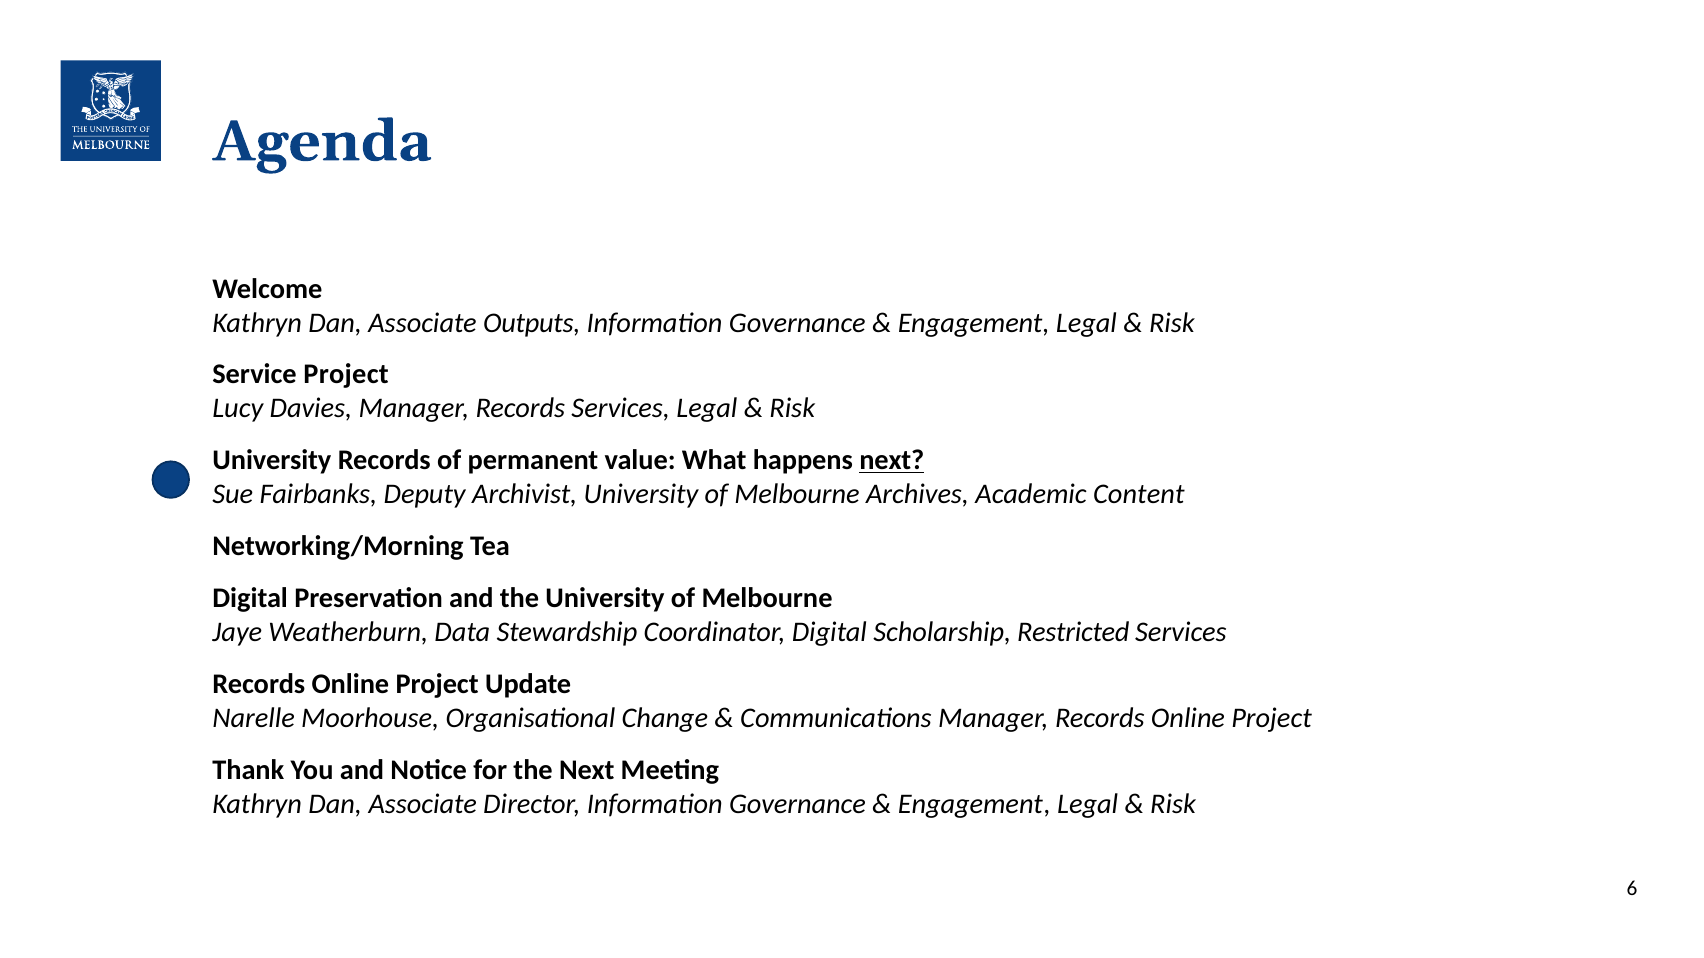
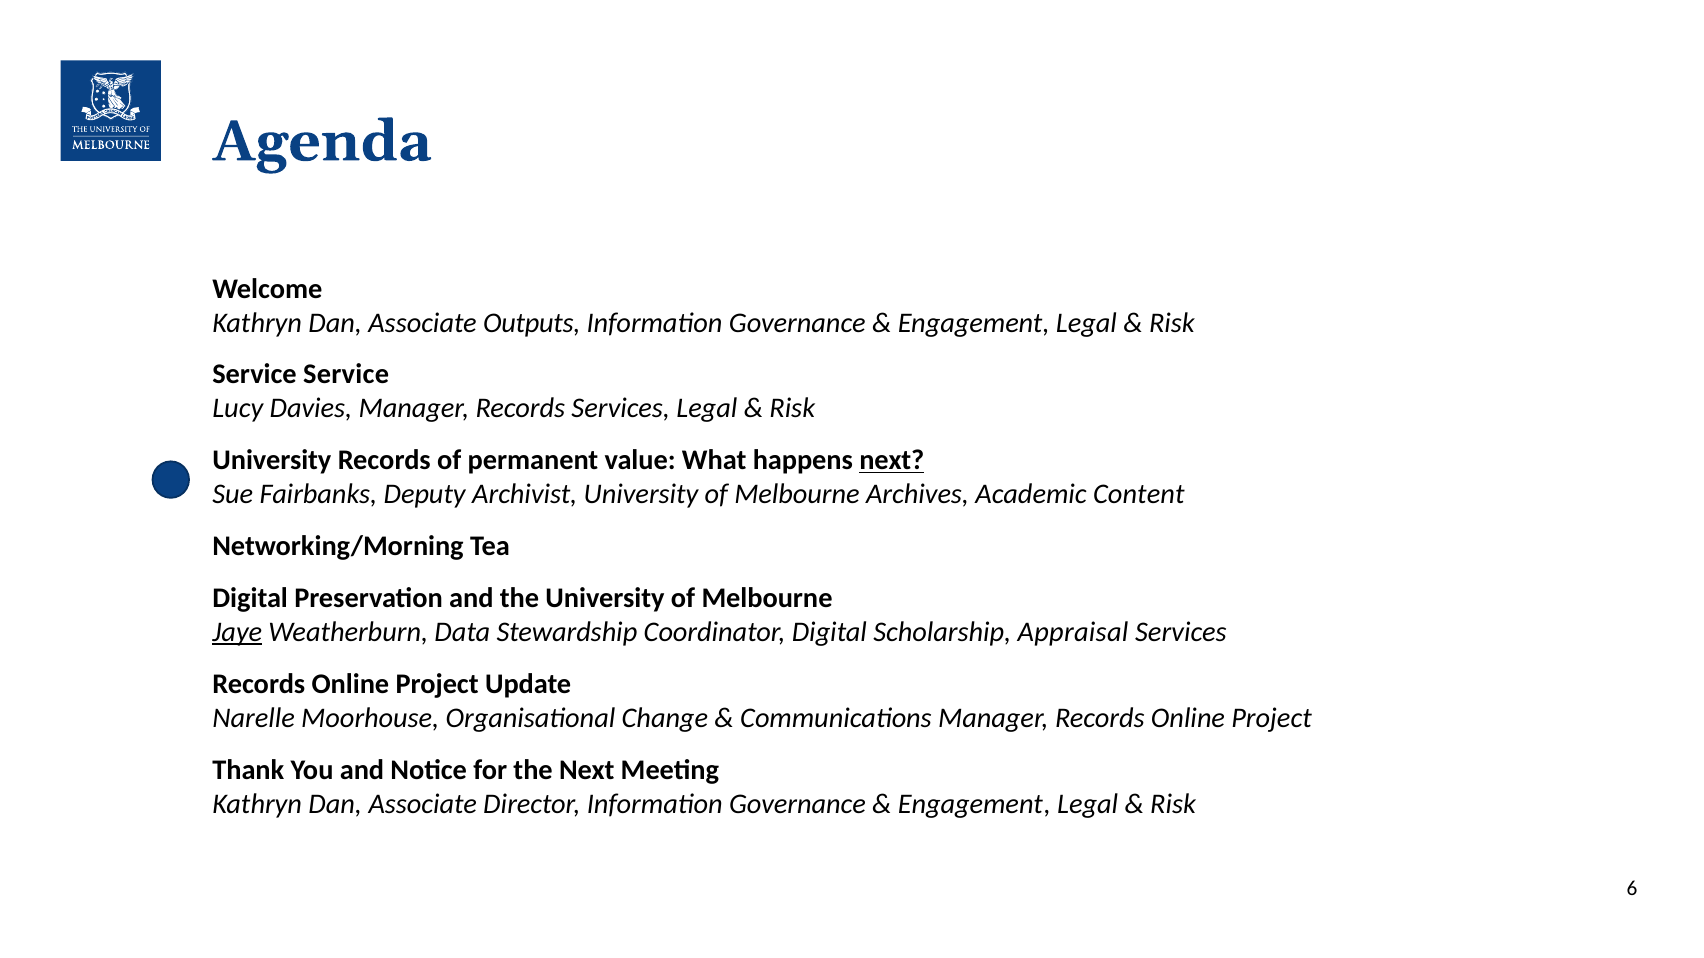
Service Project: Project -> Service (346, 375)
Jaye underline: none -> present (237, 632)
Restricted: Restricted -> Appraisal (1073, 632)
